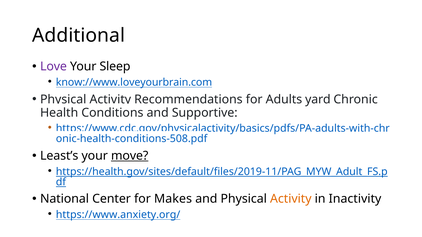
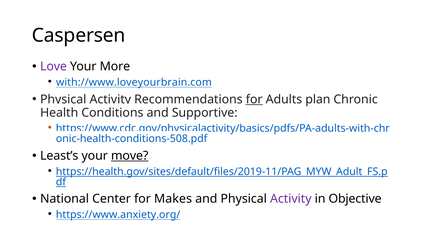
Additional: Additional -> Caspersen (79, 35)
Sleep: Sleep -> More (115, 67)
know://www.loveyourbrain.com: know://www.loveyourbrain.com -> with://www.loveyourbrain.com (134, 82)
for underline: none -> present (254, 100)
yard: yard -> plan (318, 100)
Activity colour: orange -> purple (291, 199)
Inactivity: Inactivity -> Objective (355, 199)
